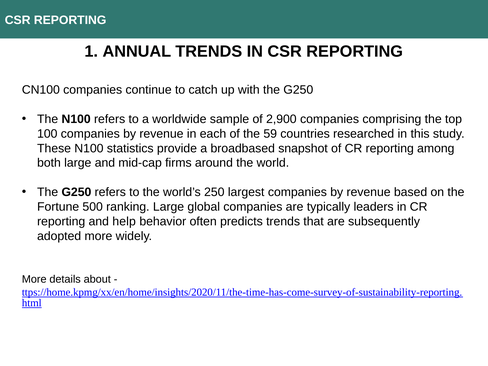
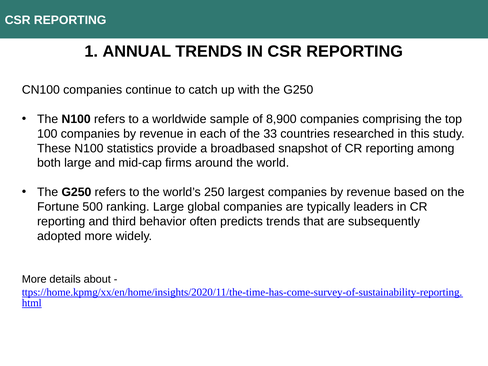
2,900: 2,900 -> 8,900 (281, 119)
59: 59 -> 33 (270, 134)
help: help -> third (124, 222)
